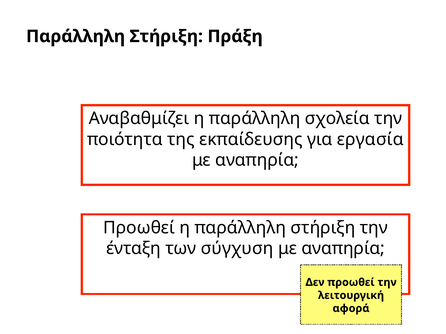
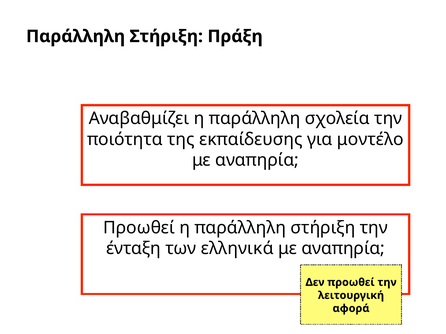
εργασία: εργασία -> μοντέλο (370, 140)
σύγχυση: σύγχυση -> ελληνικά (237, 249)
